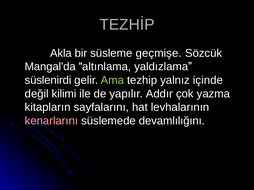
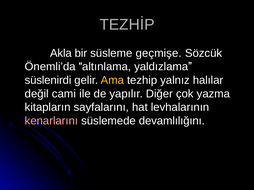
Mangal’da: Mangal’da -> Önemli’da (50, 67)
Ama colour: light green -> yellow (112, 80)
içinde: içinde -> halılar (208, 80)
kilimi: kilimi -> cami (64, 94)
Addır: Addır -> Diğer (159, 94)
